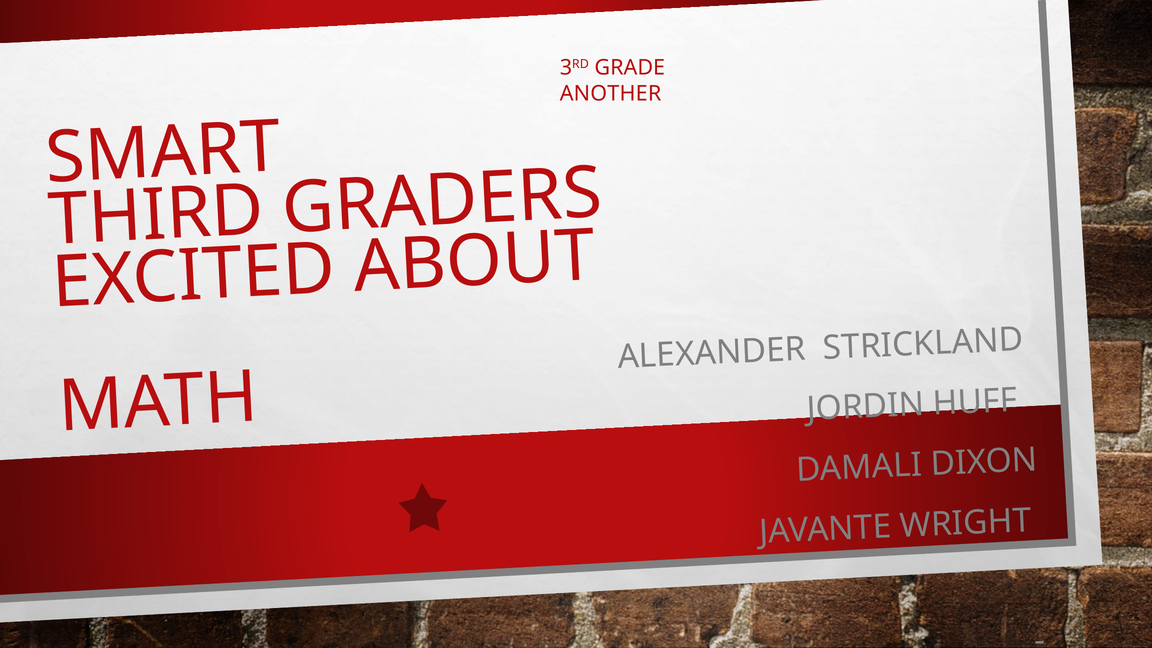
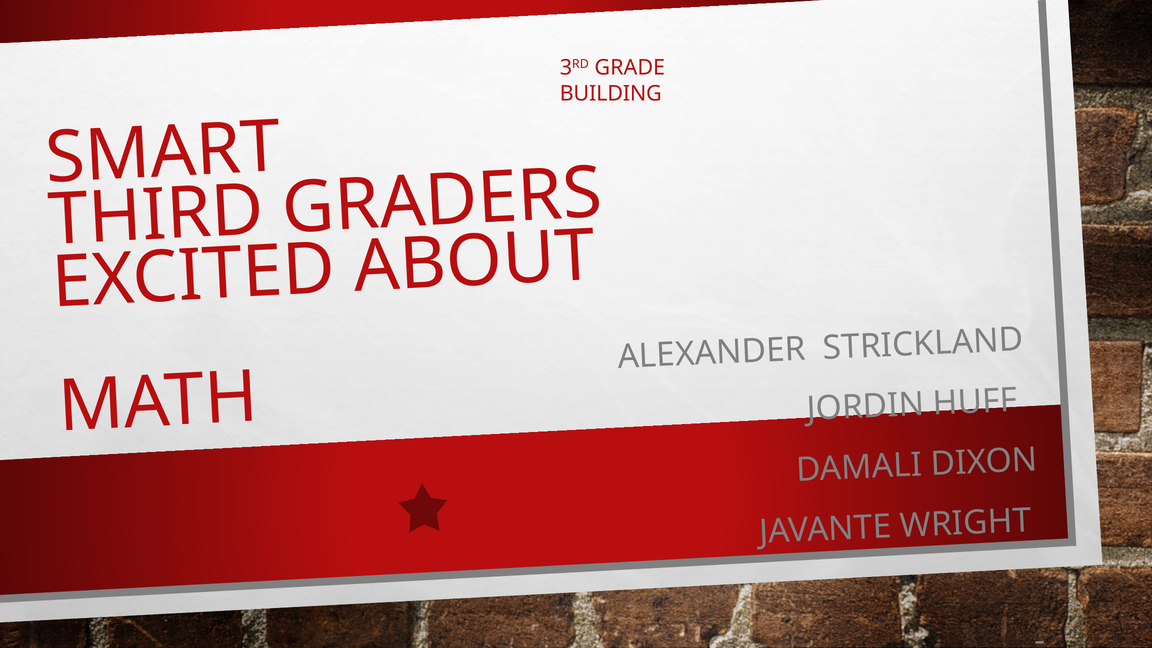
ANOTHER: ANOTHER -> BUILDING (611, 93)
